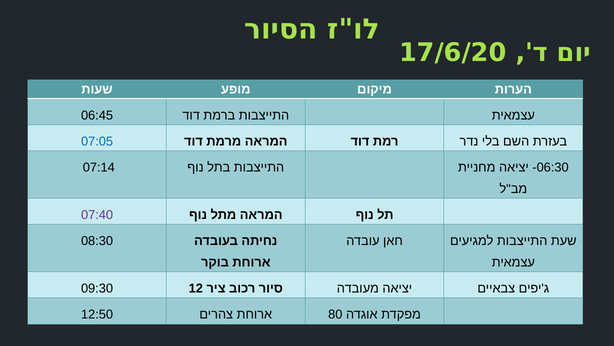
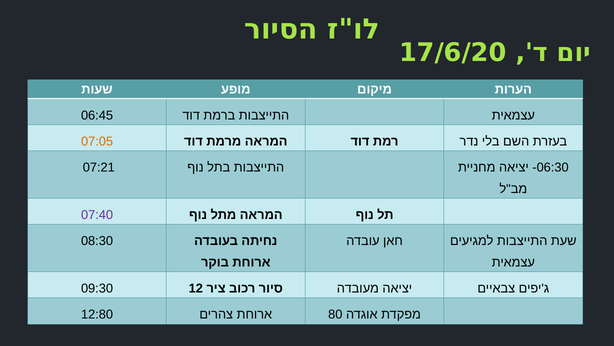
07:05 colour: blue -> orange (97, 141)
07:14: 07:14 -> 07:21 (99, 167)
12:50: 12:50 -> 12:80 (97, 314)
